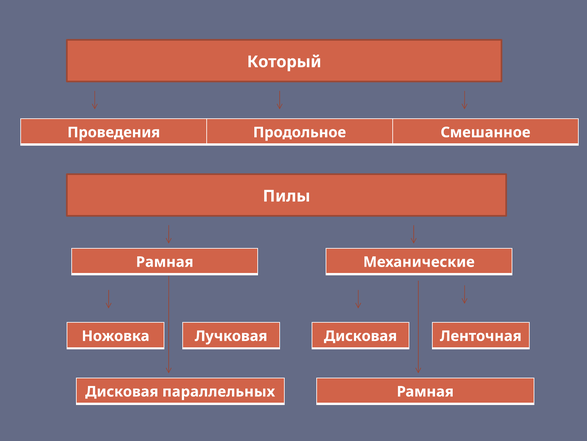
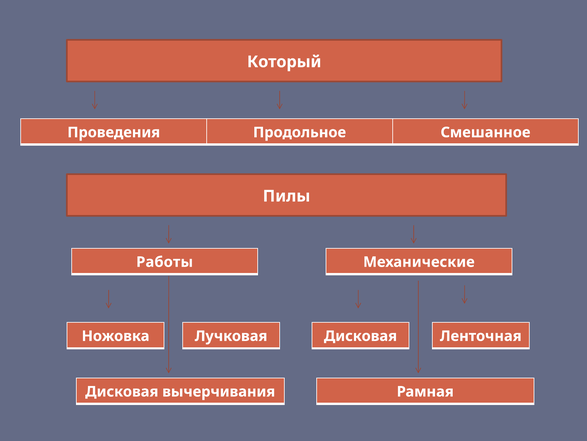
Рамная: Рамная -> Работы (165, 262)
параллельных: параллельных -> вычерчивания (219, 391)
